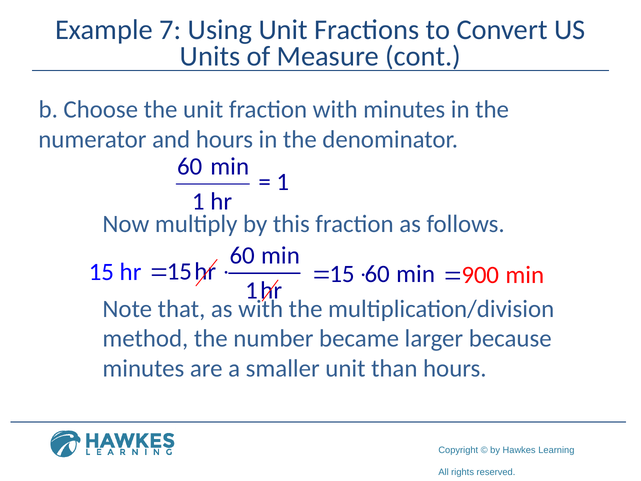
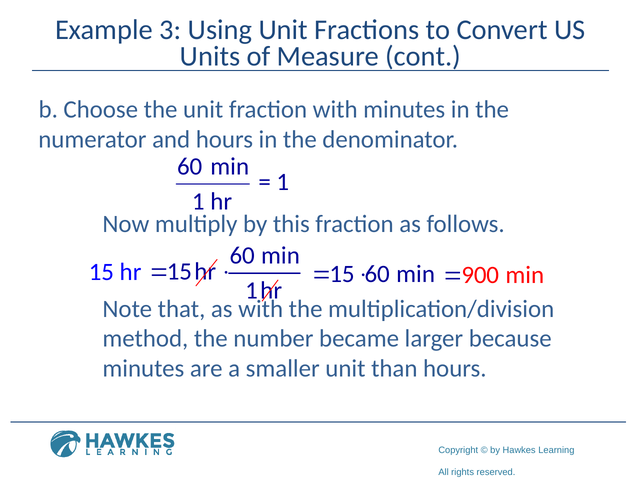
7: 7 -> 3 (170, 30)
